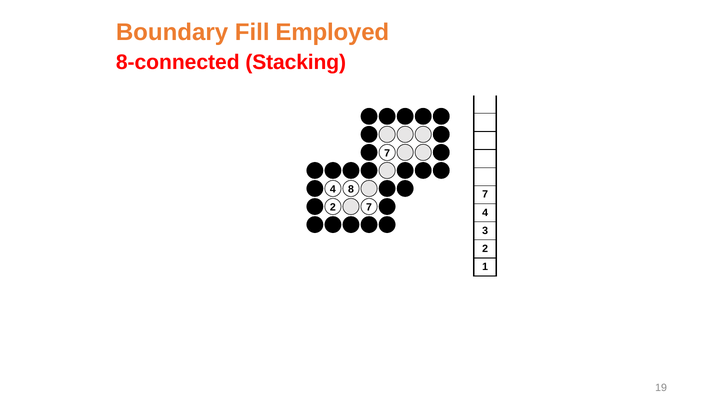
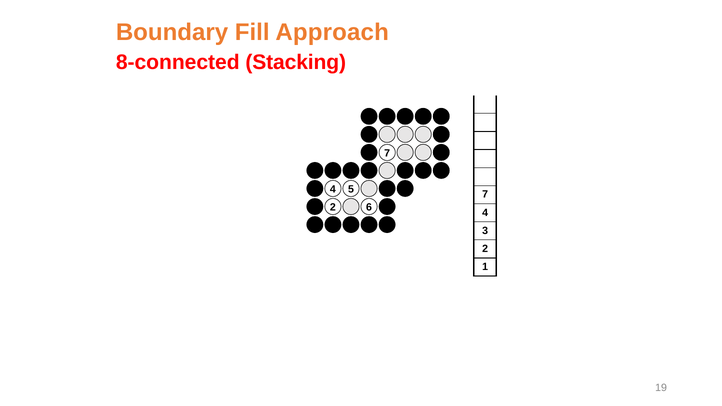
Employed: Employed -> Approach (332, 32)
8: 8 -> 5 (351, 189)
2 7: 7 -> 6 (369, 207)
